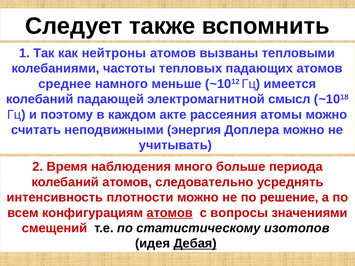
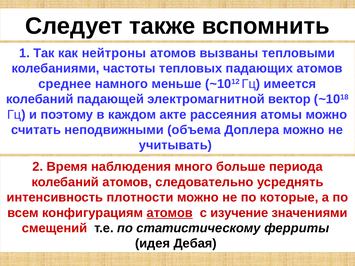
смысл: смысл -> вектор (289, 99)
энергия: энергия -> объема (194, 130)
решение: решение -> которые (289, 198)
вопросы: вопросы -> изучение (239, 213)
изотопов: изотопов -> ферриты (297, 228)
Дебая underline: present -> none (195, 244)
